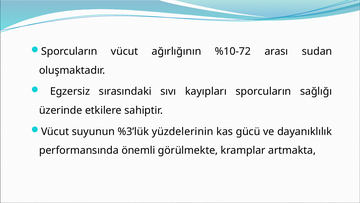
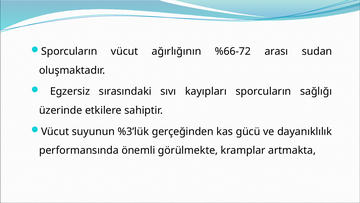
%10-72: %10-72 -> %66-72 (233, 51)
yüzdelerinin: yüzdelerinin -> gerçeğinden (183, 131)
